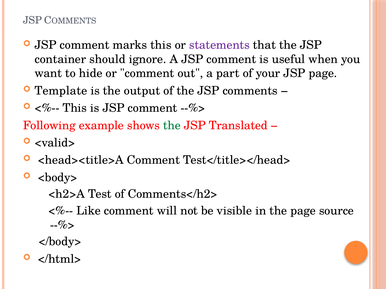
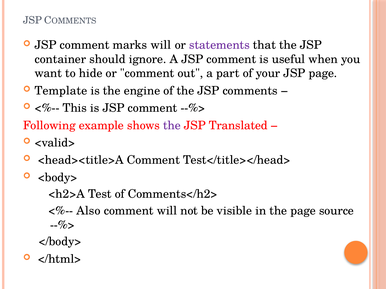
marks this: this -> will (161, 45)
output: output -> engine (142, 91)
the colour: green -> purple (172, 126)
Like: Like -> Also (88, 211)
